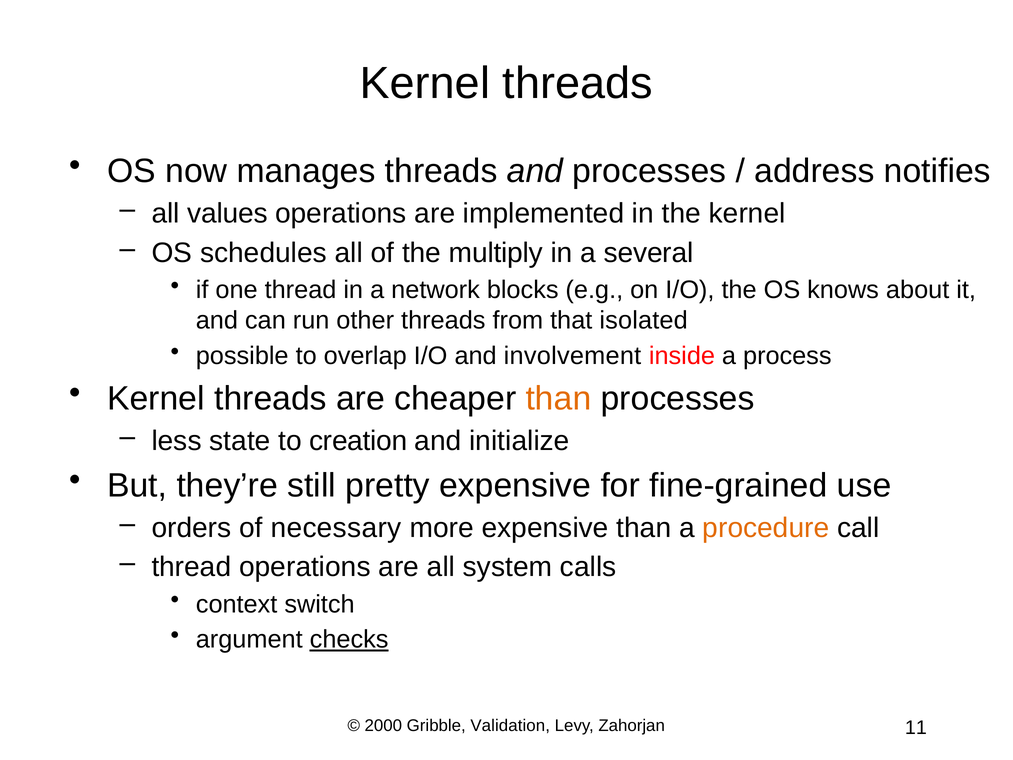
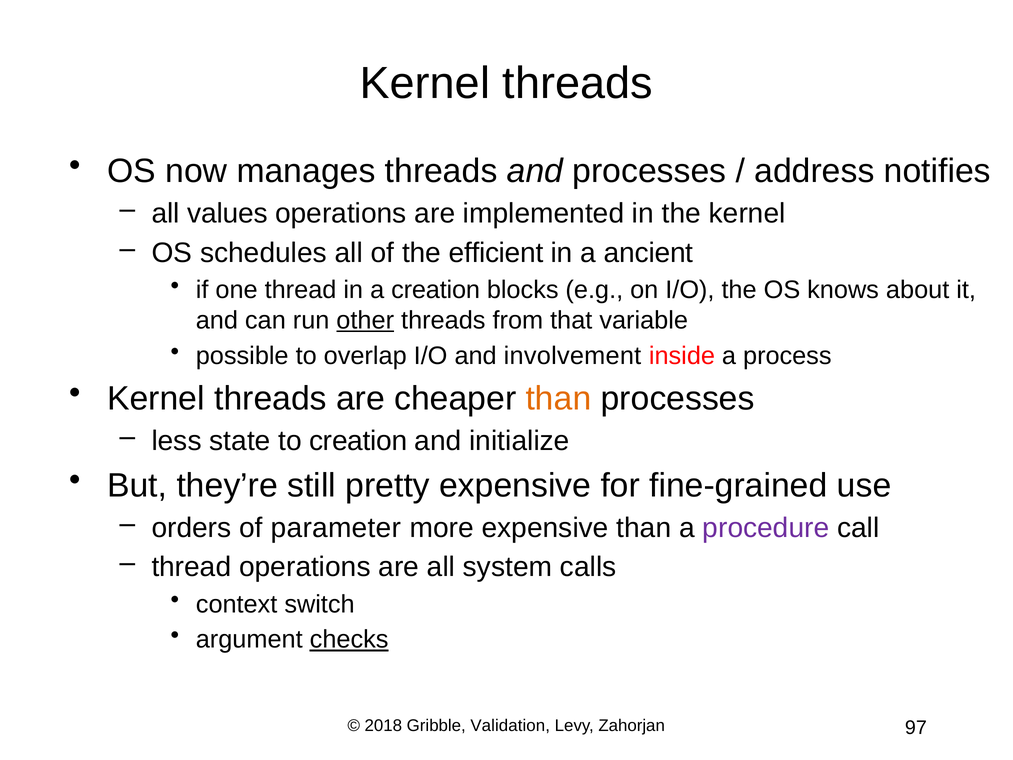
multiply: multiply -> efficient (496, 253)
several: several -> ancient (649, 253)
a network: network -> creation (436, 290)
other underline: none -> present (365, 320)
isolated: isolated -> variable (644, 320)
necessary: necessary -> parameter (336, 528)
procedure colour: orange -> purple (766, 528)
2000: 2000 -> 2018 (383, 725)
11: 11 -> 97 (916, 727)
